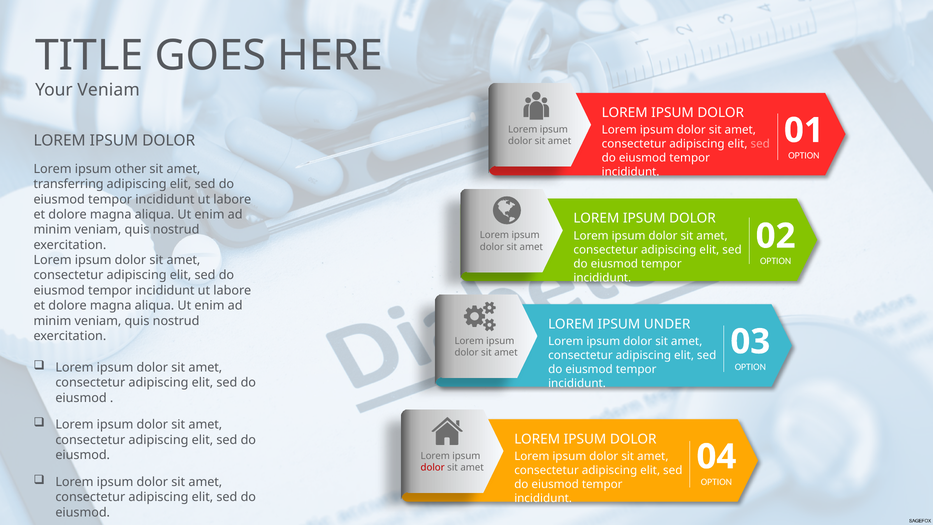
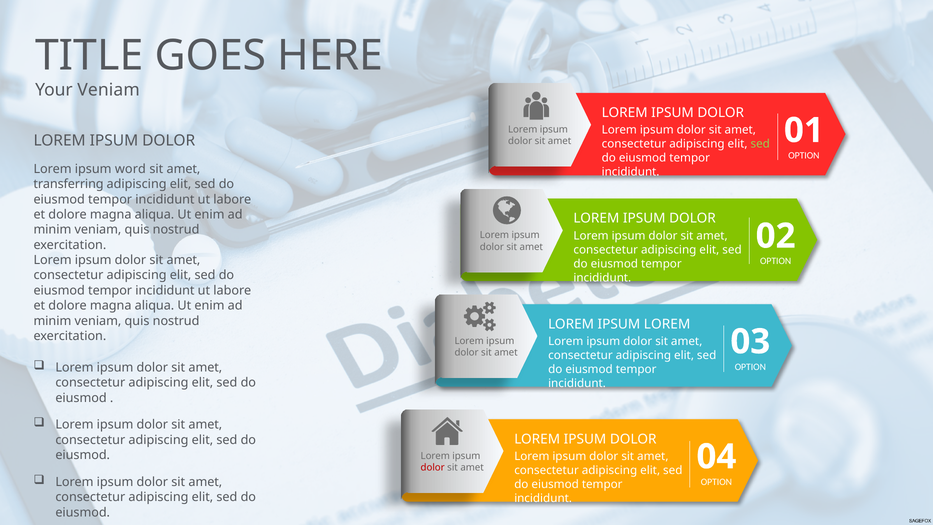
sed colour: pink -> light green (760, 144)
other: other -> word (130, 169)
IPSUM UNDER: UNDER -> LOREM (667, 324)
